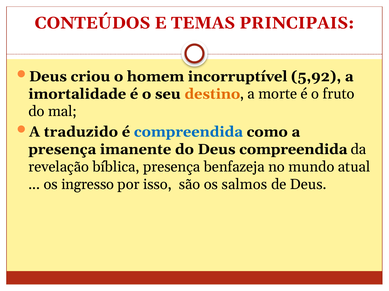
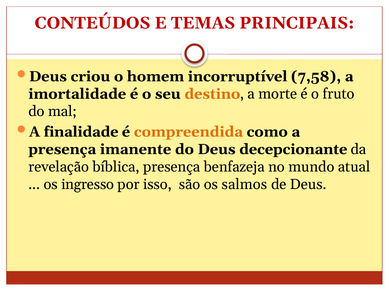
5,92: 5,92 -> 7,58 (316, 77)
traduzido: traduzido -> finalidade (81, 132)
compreendida colour: blue -> orange (188, 132)
Deus compreendida: compreendida -> decepcionante (293, 150)
